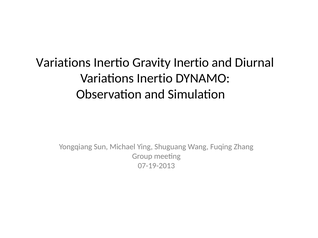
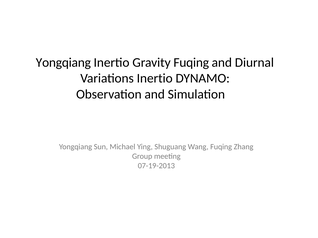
Variations: Variations -> Yongqiang (63, 63)
Gravity Inertio: Inertio -> Fuqing (191, 63)
